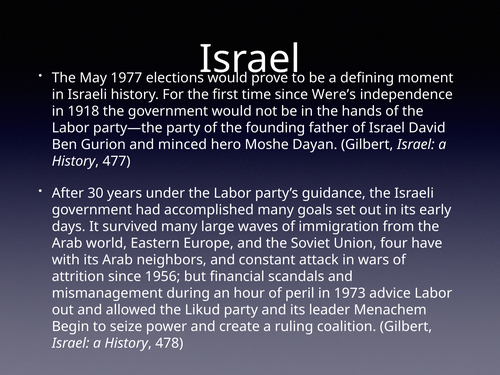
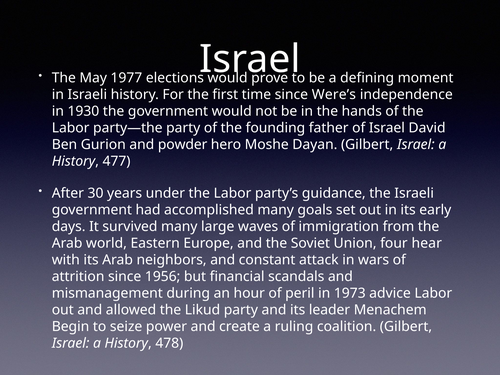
1918: 1918 -> 1930 (83, 111)
minced: minced -> powder (183, 145)
have: have -> hear (427, 243)
